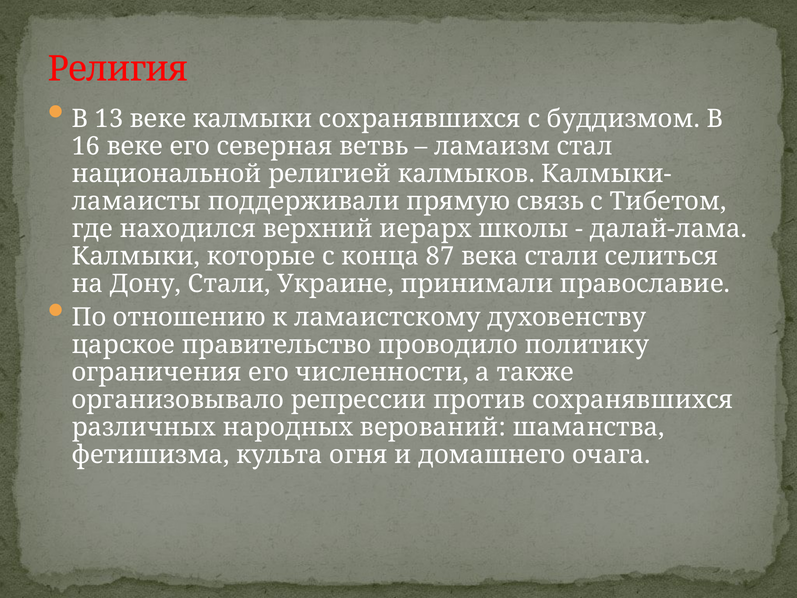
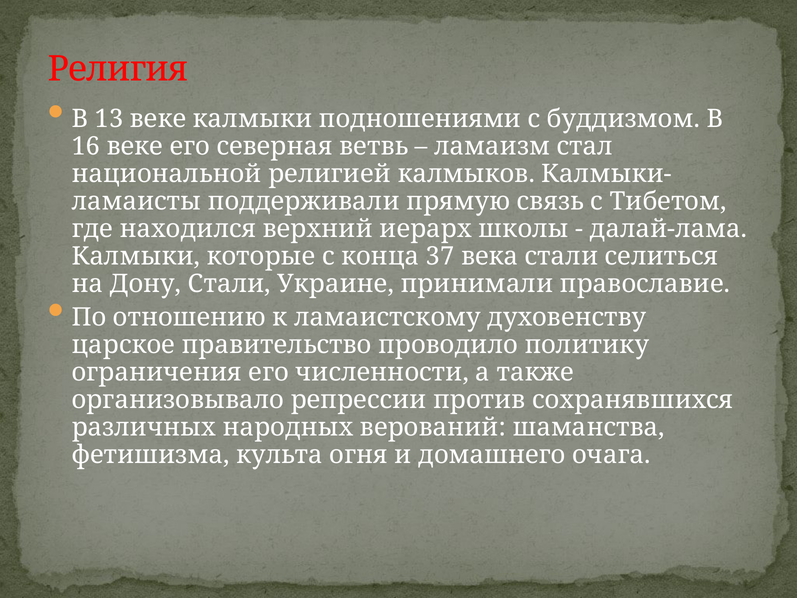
калмыки сохранявшихся: сохранявшихся -> подношениями (420, 119)
87: 87 -> 37 (440, 256)
